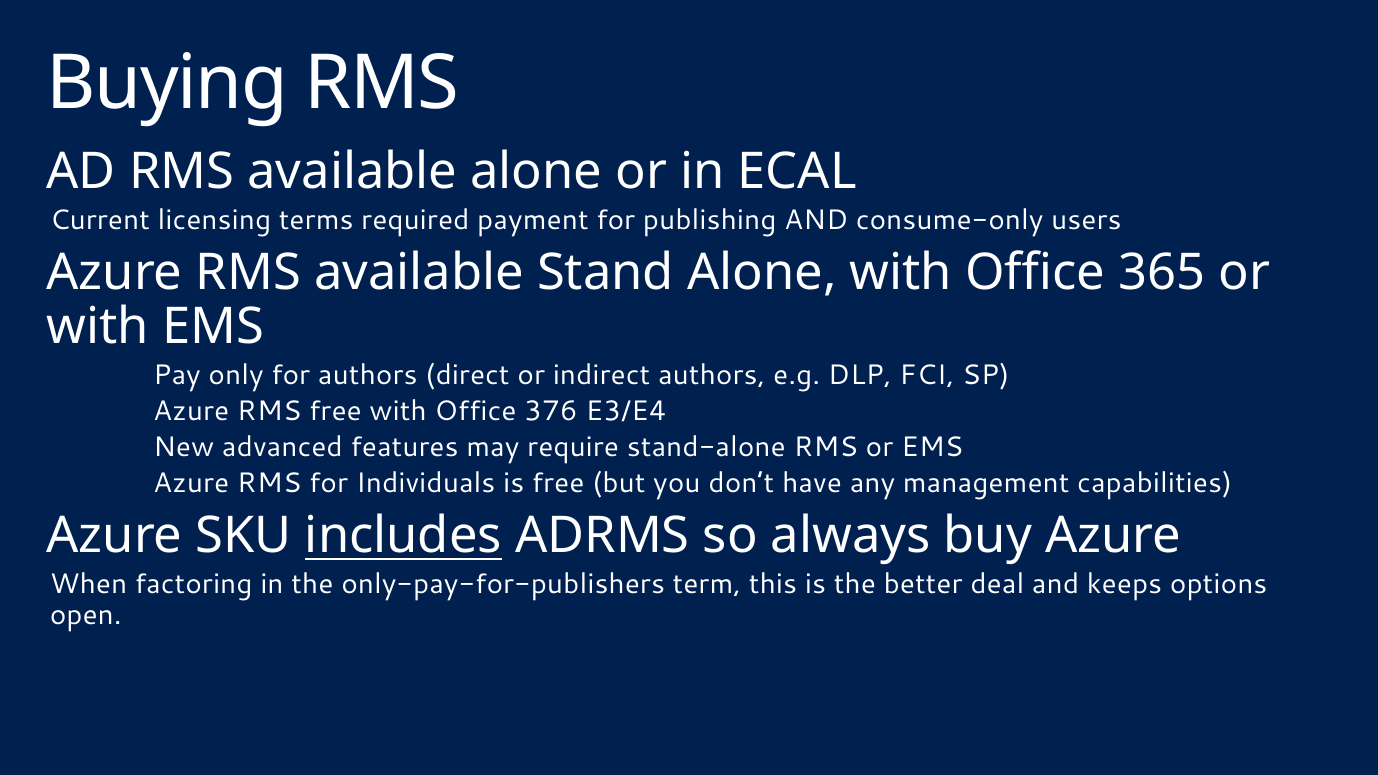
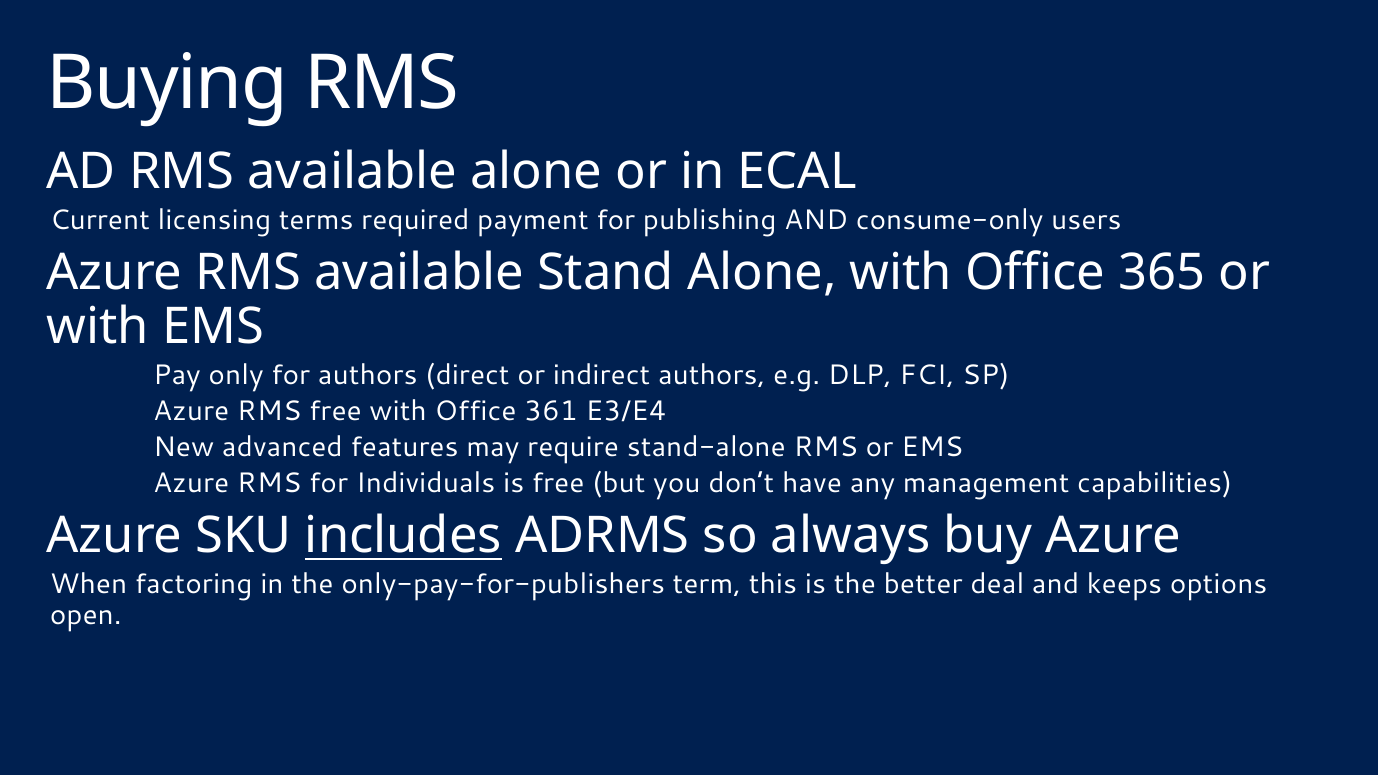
376: 376 -> 361 (551, 412)
